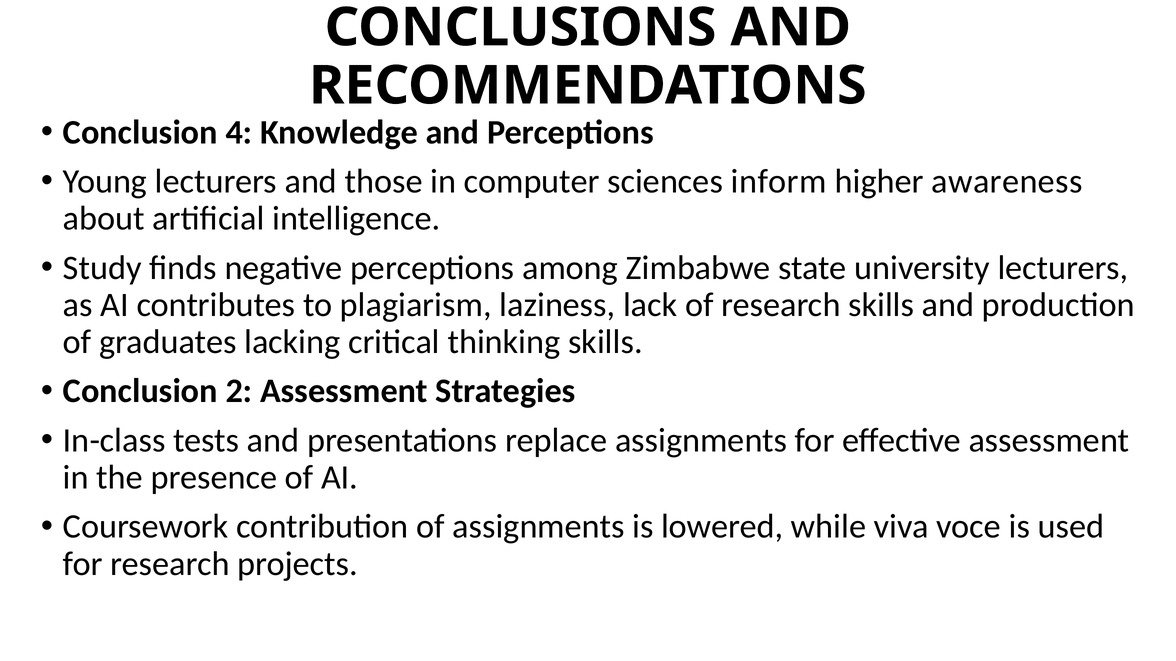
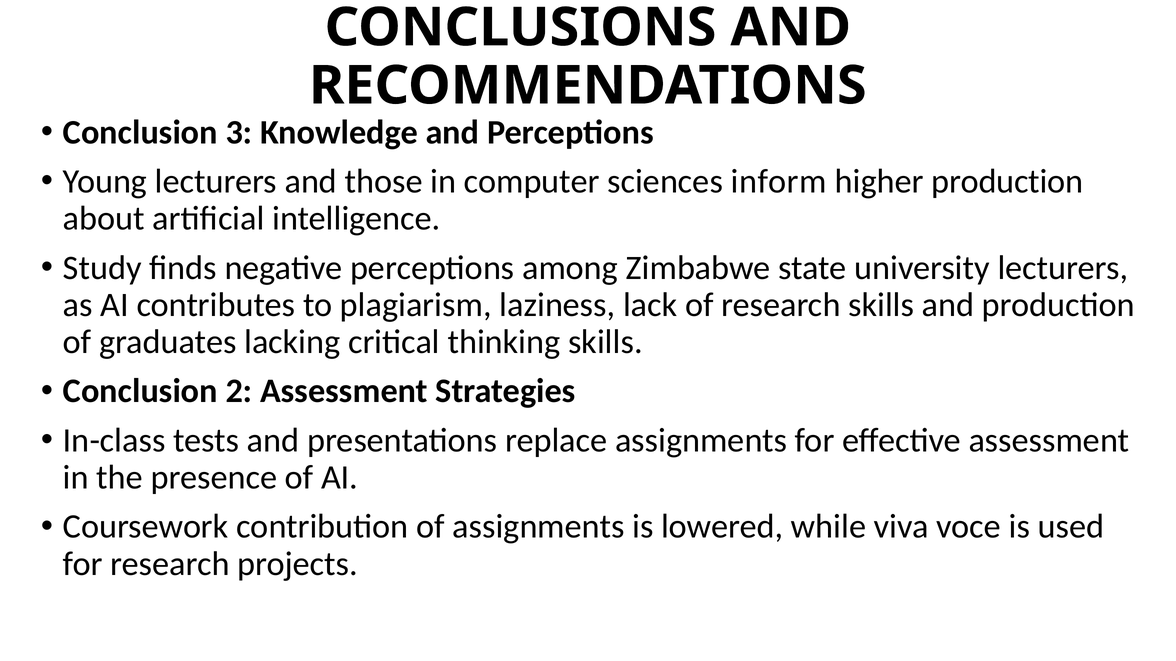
4: 4 -> 3 (239, 132)
higher awareness: awareness -> production (1007, 182)
